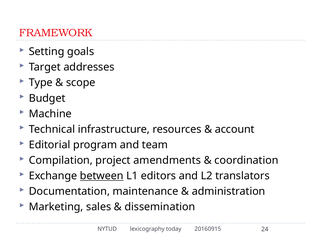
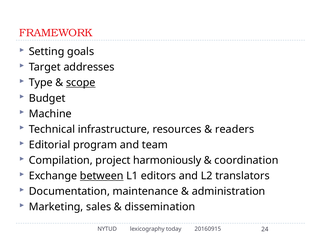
scope underline: none -> present (81, 83)
account: account -> readers (235, 129)
amendments: amendments -> harmoniously (167, 160)
